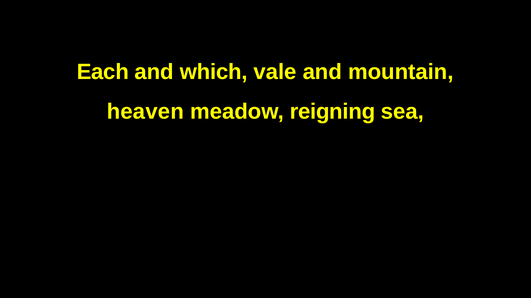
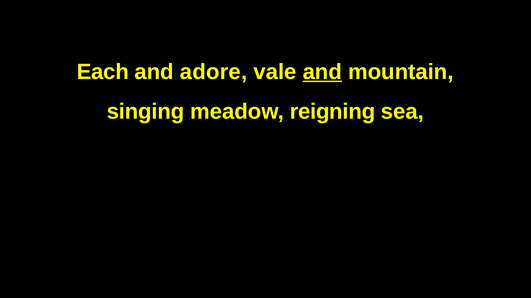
which: which -> adore (214, 72)
and underline: none -> present (322, 72)
heaven: heaven -> singing (146, 112)
